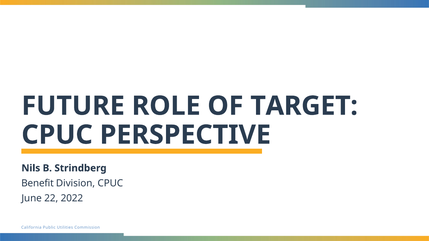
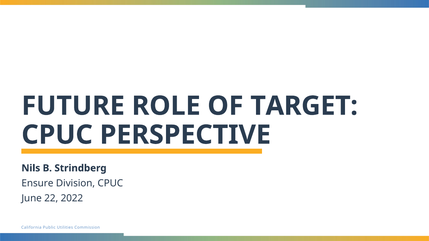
Benefit: Benefit -> Ensure (37, 183)
